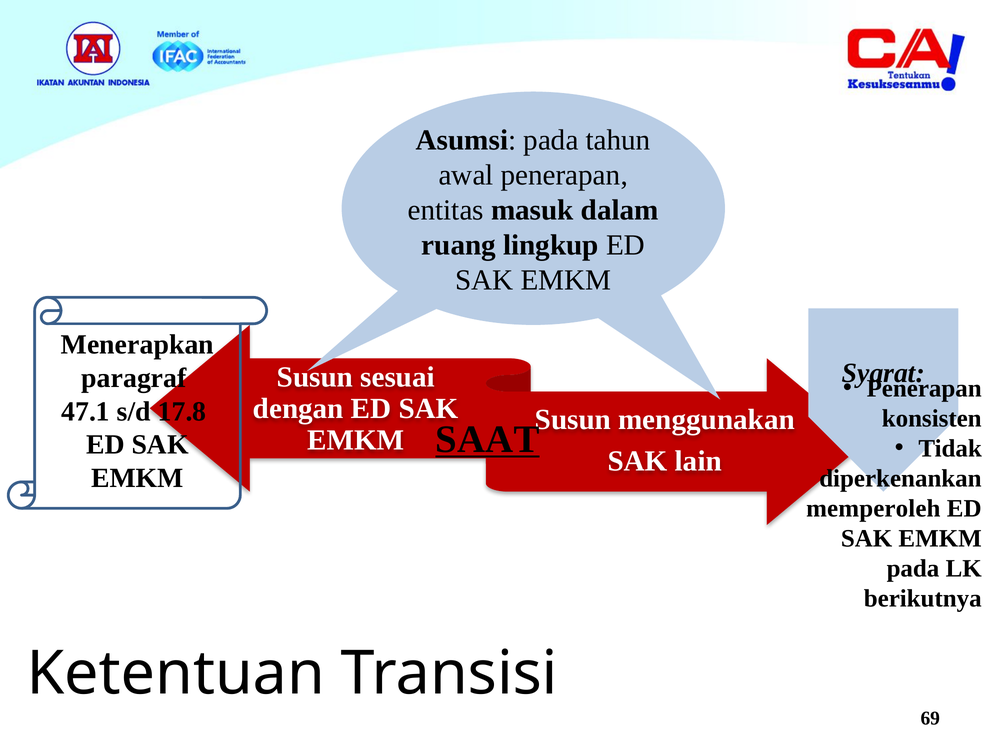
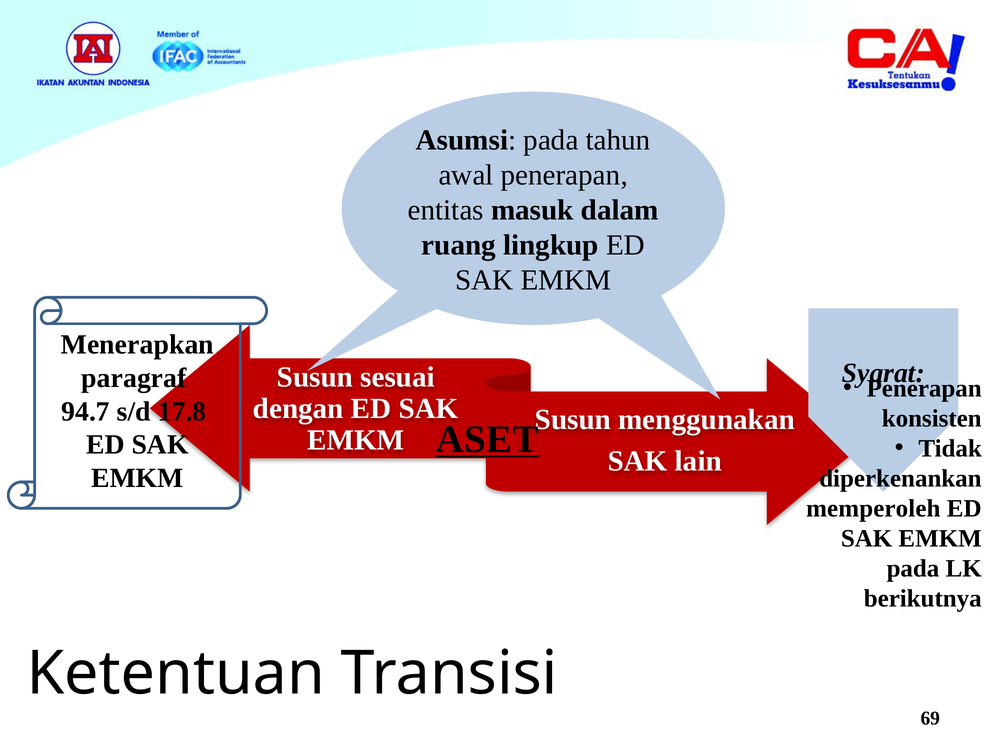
47.1: 47.1 -> 94.7 (86, 411)
SAAT: SAAT -> ASET (487, 439)
